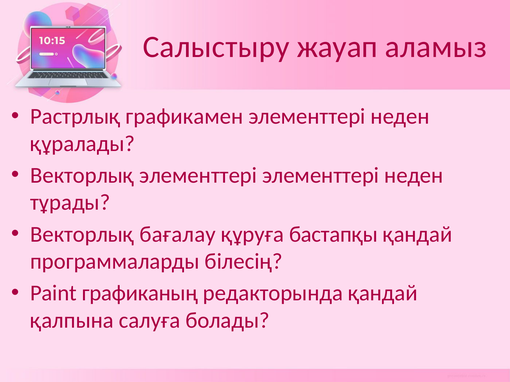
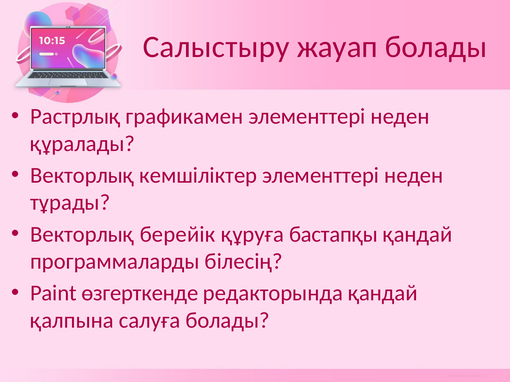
жауап аламыз: аламыз -> болады (436, 47)
Векторлық элементтері: элементтері -> кемшіліктер (198, 176)
бағалау: бағалау -> берейік (178, 235)
графиканың: графиканың -> өзгерткенде (140, 293)
